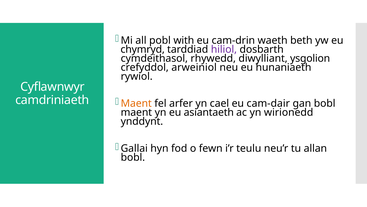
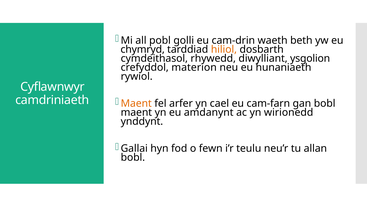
with: with -> golli (184, 40)
hiliol colour: purple -> orange (224, 49)
arweiniol: arweiniol -> materion (194, 67)
cam-dair: cam-dair -> cam-farn (268, 103)
asiantaeth: asiantaeth -> amdanynt (209, 112)
